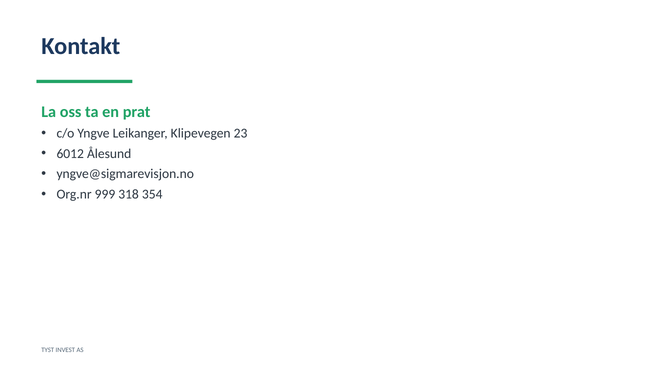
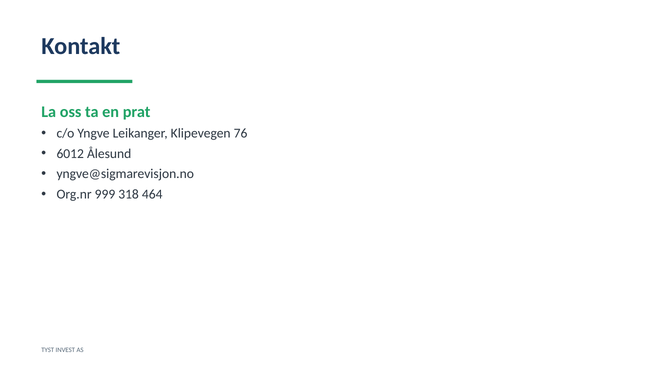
23: 23 -> 76 (241, 133)
354: 354 -> 464 (152, 194)
